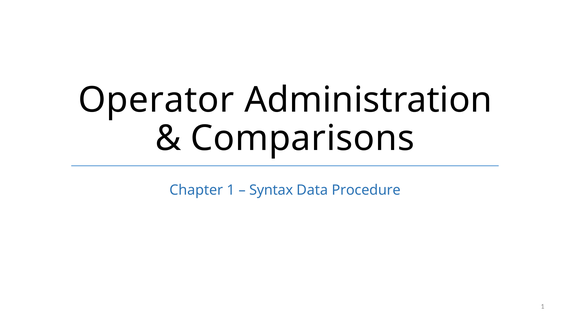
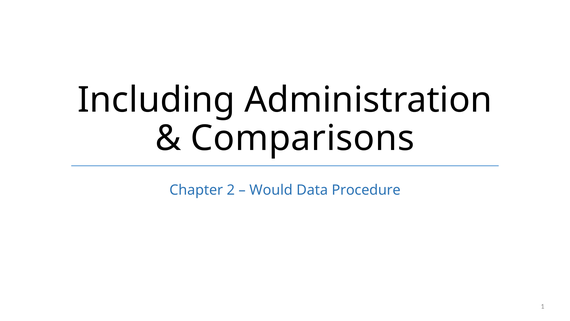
Operator: Operator -> Including (156, 100)
Chapter 1: 1 -> 2 (231, 190)
Syntax: Syntax -> Would (271, 190)
